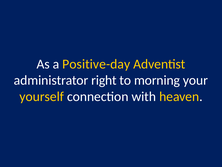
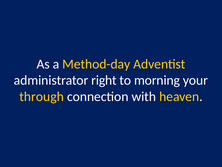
Positive-day: Positive-day -> Method-day (96, 64)
yourself: yourself -> through (42, 96)
